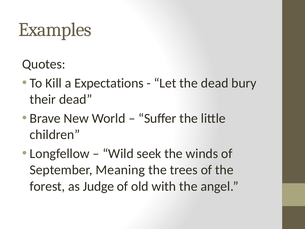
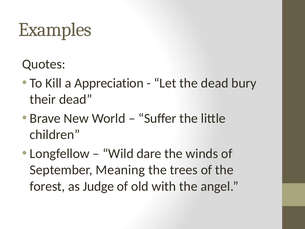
Expectations: Expectations -> Appreciation (109, 83)
seek: seek -> dare (149, 154)
